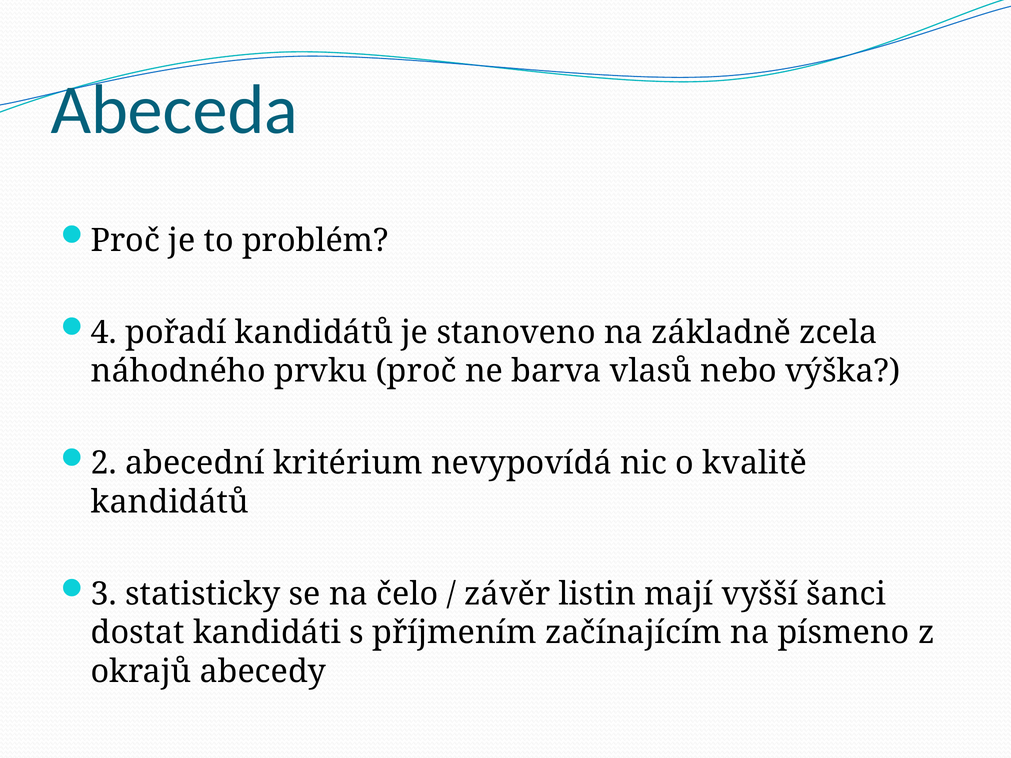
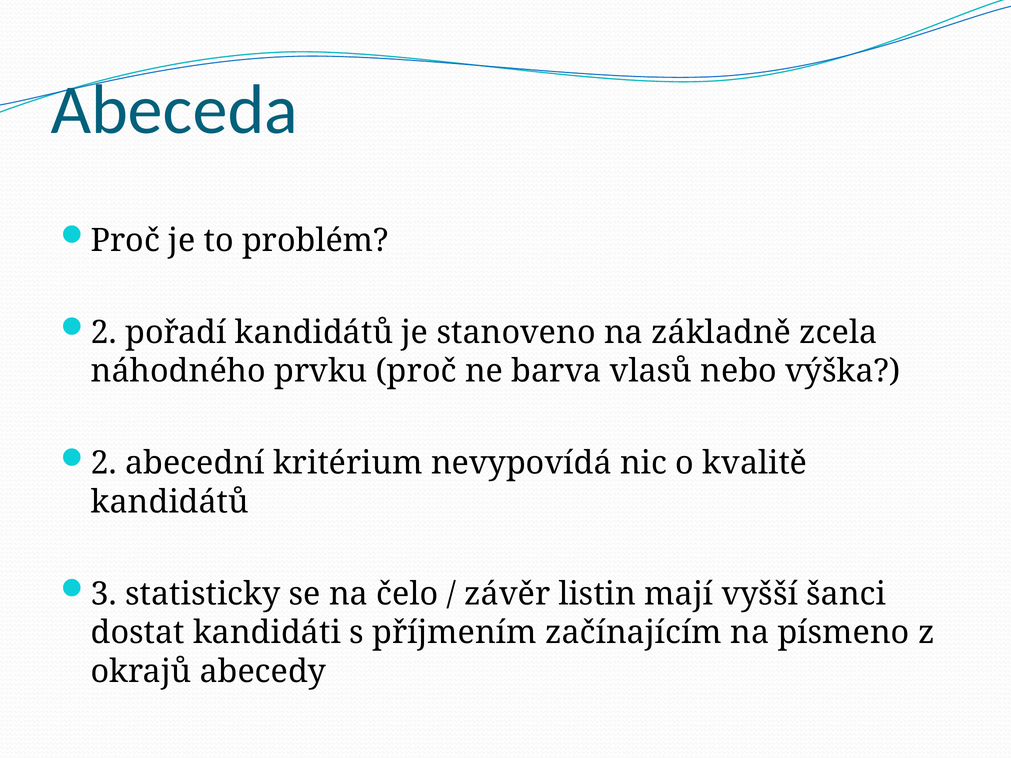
4: 4 -> 2 (104, 333)
